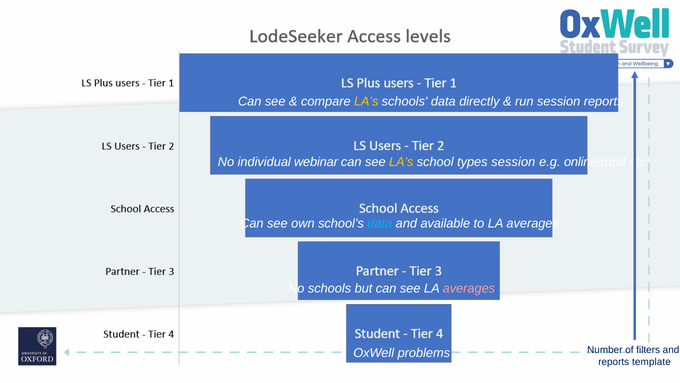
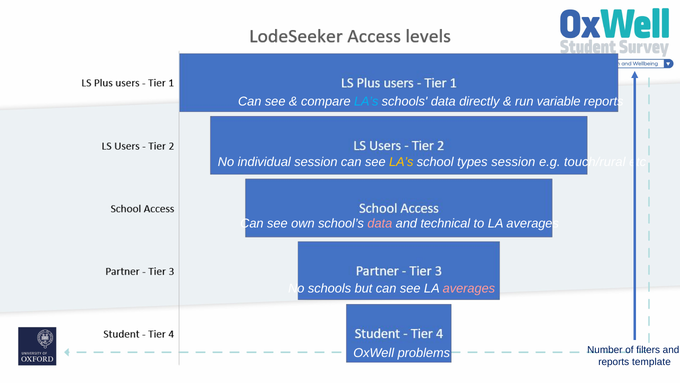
LA’s colour: yellow -> light blue (366, 102)
run session: session -> variable (559, 102)
individual webinar: webinar -> session (316, 162)
online/rural: online/rural -> touch/rural (595, 162)
data colour: light blue -> pink (380, 223)
available: available -> technical (445, 223)
